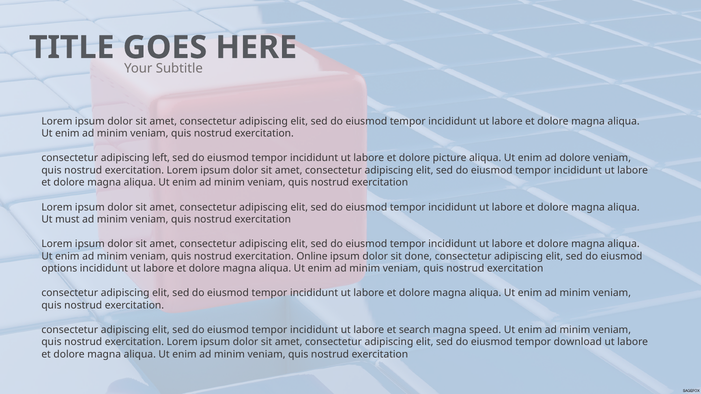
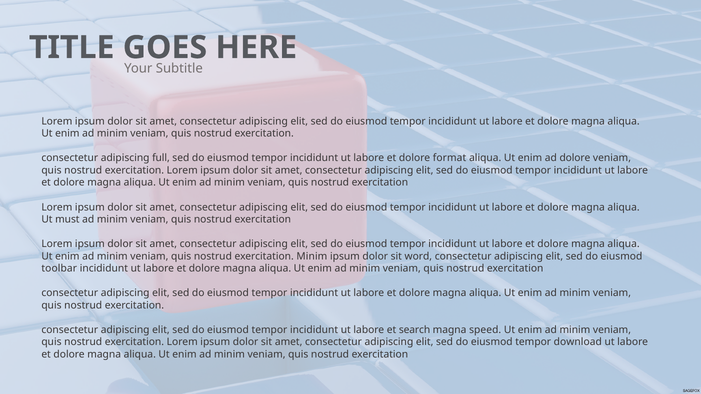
left: left -> full (161, 158)
picture: picture -> format (450, 158)
exercitation Online: Online -> Minim (312, 256)
done: done -> word (418, 256)
options: options -> toolbar (59, 269)
